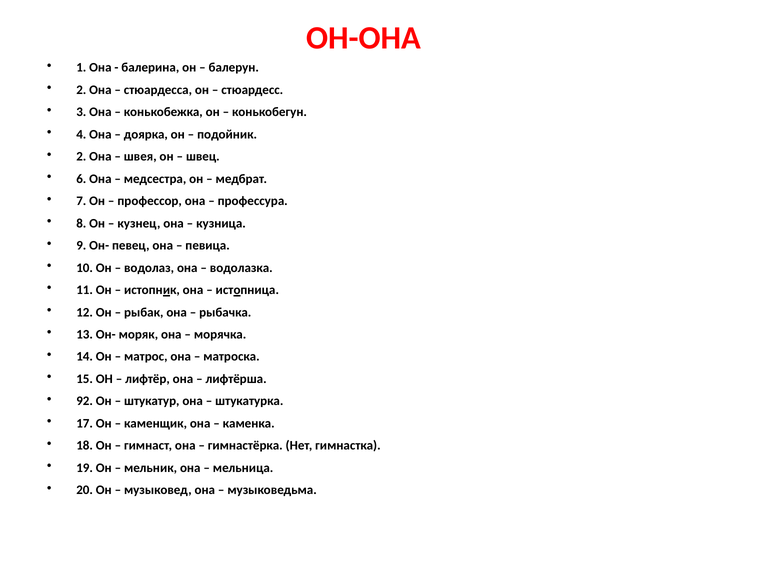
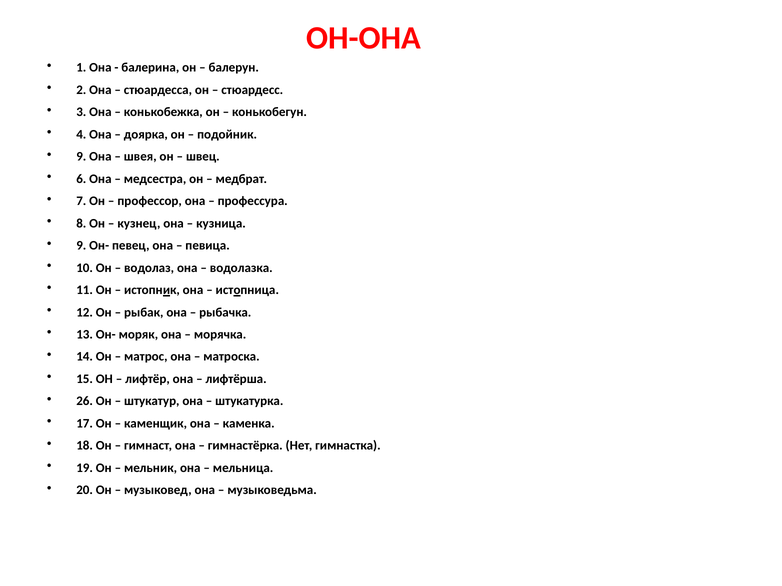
2: 2 -> 9 (81, 157)
92: 92 -> 26 (85, 402)
